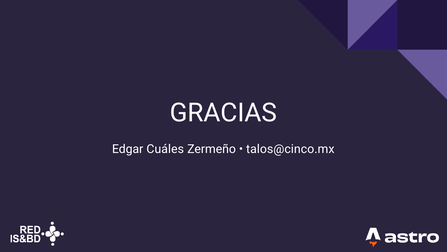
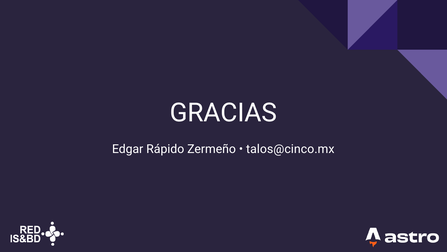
Cuáles: Cuáles -> Rápido (165, 149)
